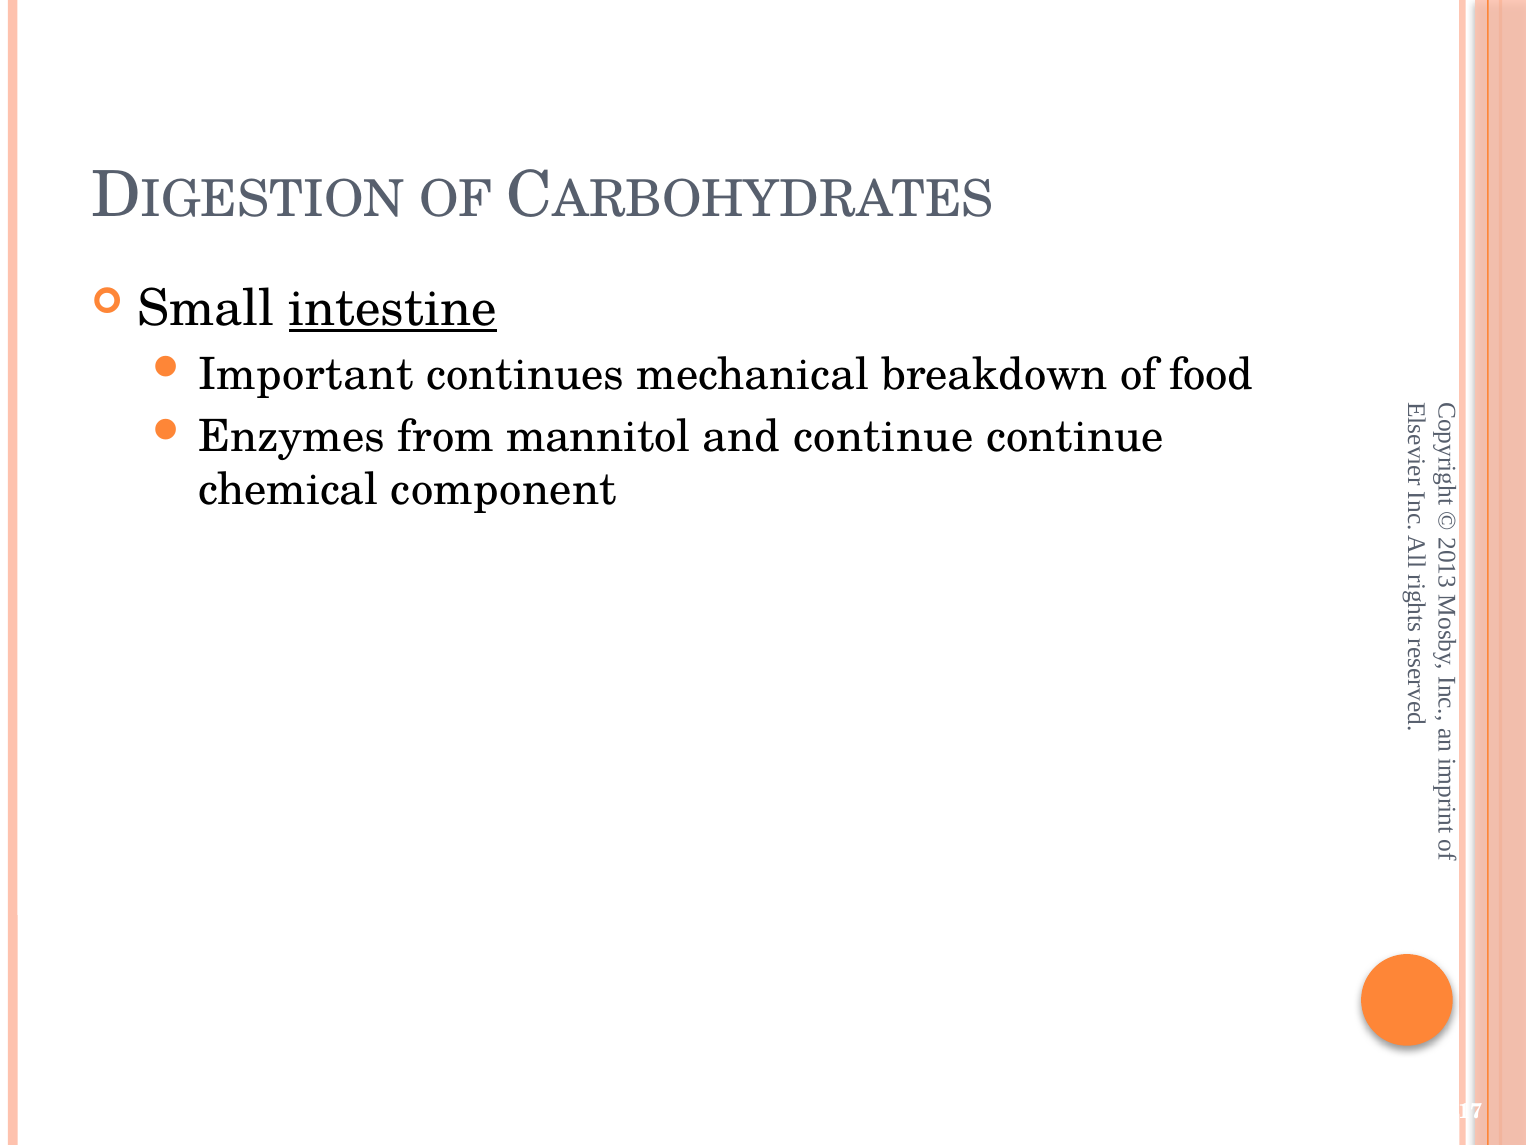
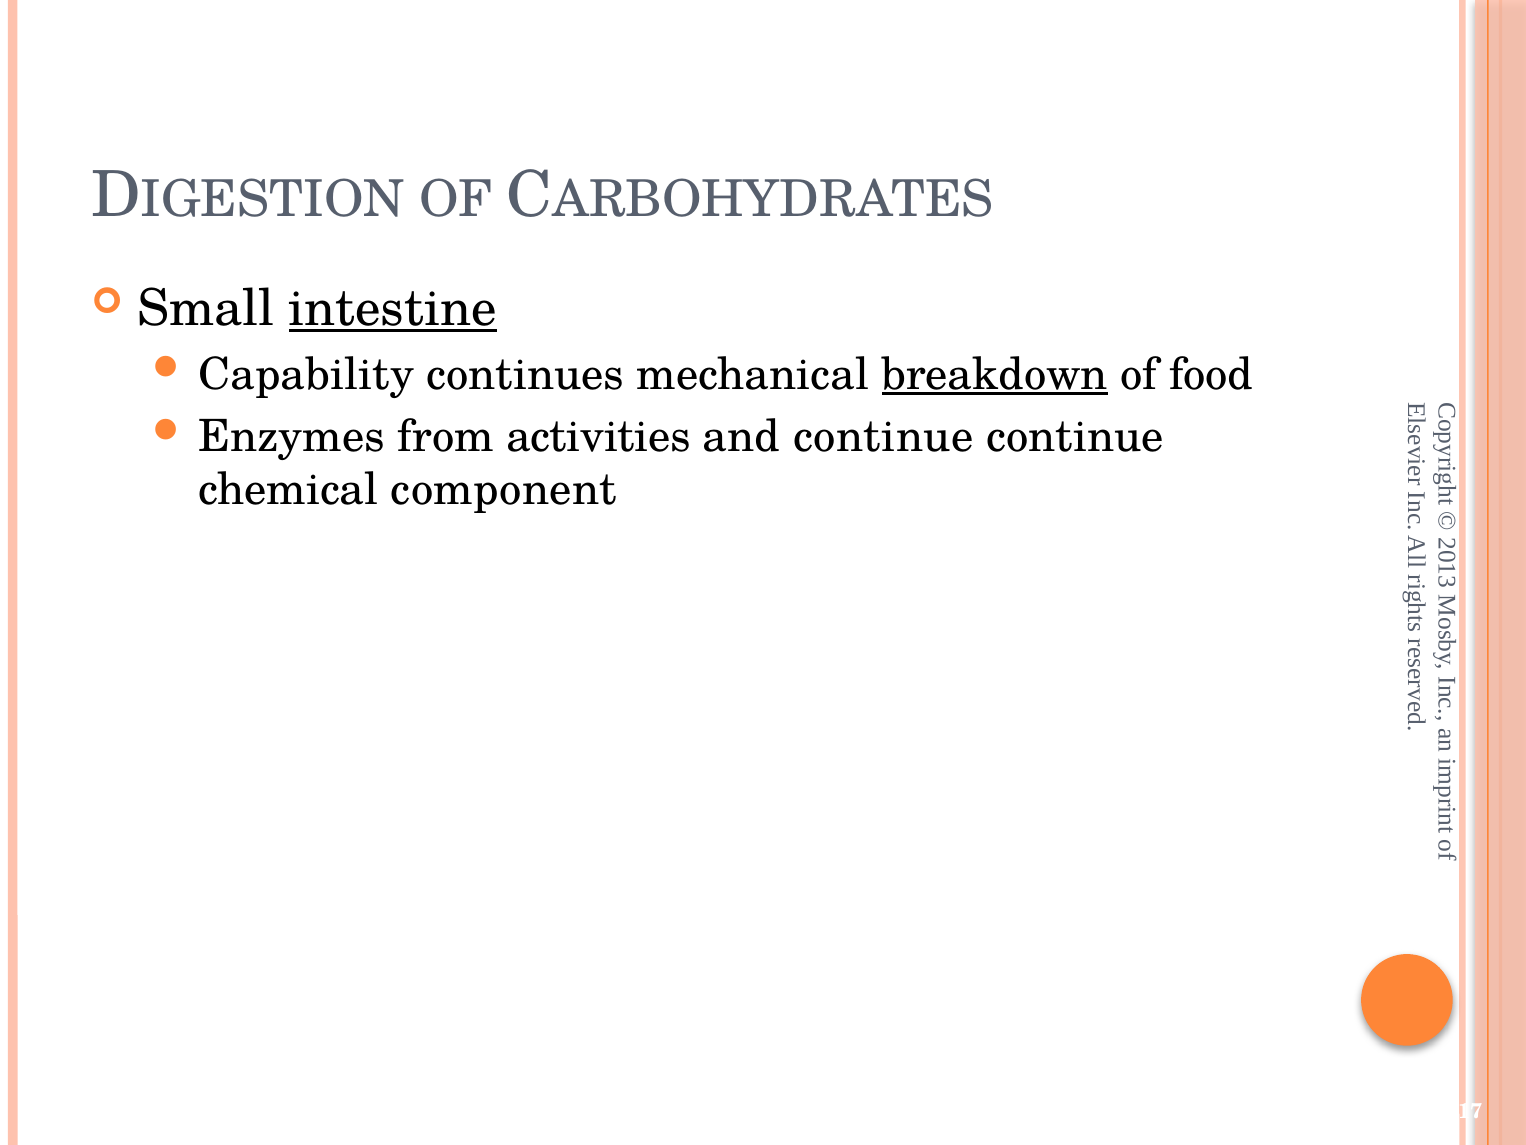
Important: Important -> Capability (306, 374)
breakdown underline: none -> present (995, 374)
mannitol: mannitol -> activities (598, 437)
